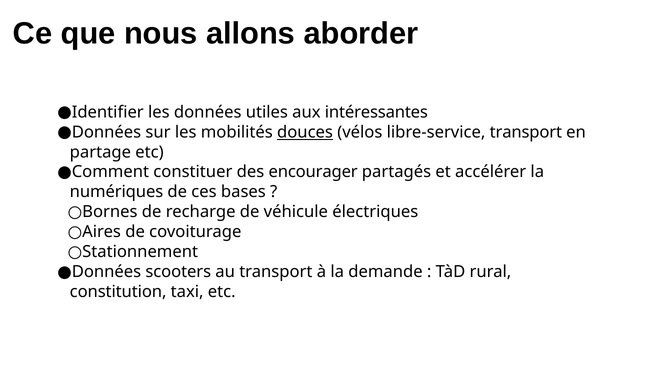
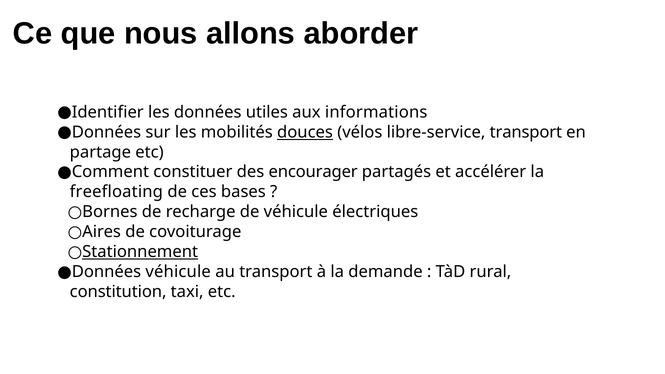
intéressantes: intéressantes -> informations (376, 112)
numériques: numériques -> freefloating (116, 192)
Stationnement underline: none -> present (140, 252)
Données scooters: scooters -> véhicule (178, 272)
